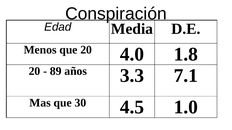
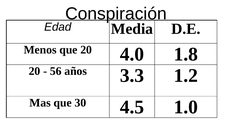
89: 89 -> 56 (56, 71)
7.1: 7.1 -> 1.2 (186, 76)
